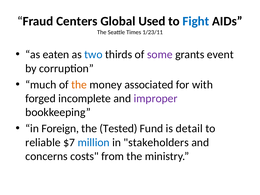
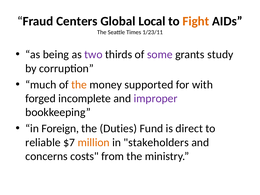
Used: Used -> Local (152, 21)
Fight colour: blue -> orange (196, 21)
eaten: eaten -> being (56, 55)
two colour: blue -> purple (93, 55)
event: event -> study (220, 55)
associated: associated -> supported (149, 85)
Tested: Tested -> Duties (118, 129)
detail: detail -> direct (189, 129)
million colour: blue -> orange (94, 142)
